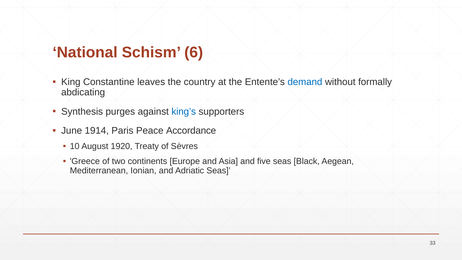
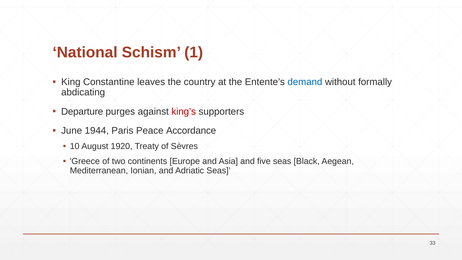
6: 6 -> 1 (194, 52)
Synthesis: Synthesis -> Departure (82, 111)
king’s colour: blue -> red (184, 111)
1914: 1914 -> 1944 (97, 131)
